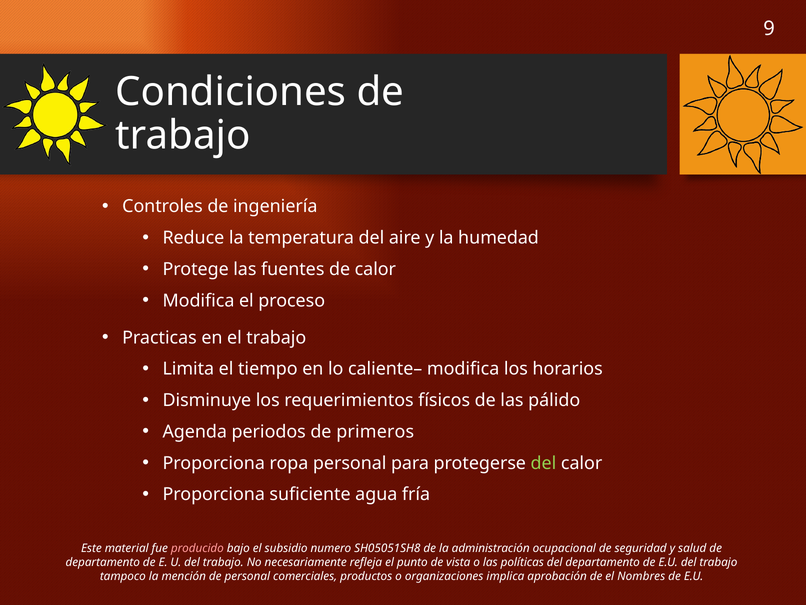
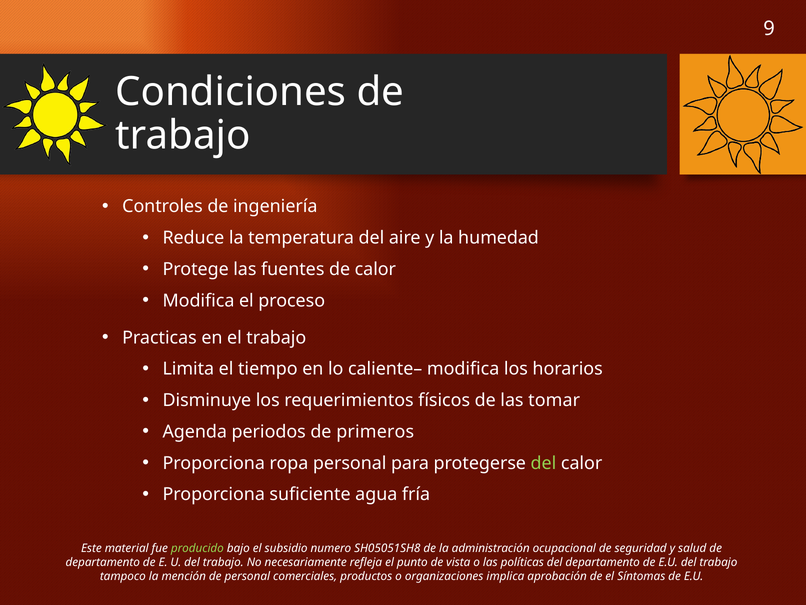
pálido: pálido -> tomar (554, 400)
producido colour: pink -> light green (197, 548)
Nombres: Nombres -> Síntomas (641, 576)
